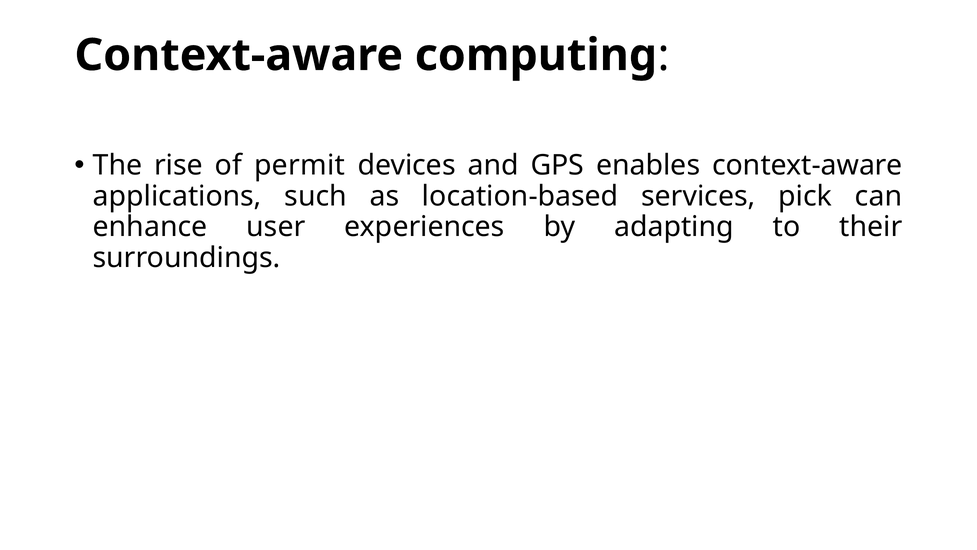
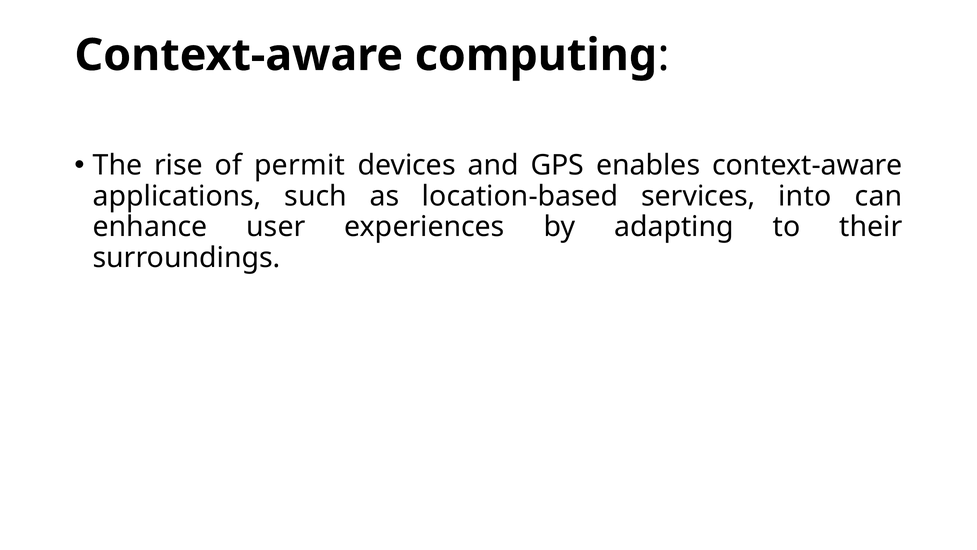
pick: pick -> into (805, 196)
